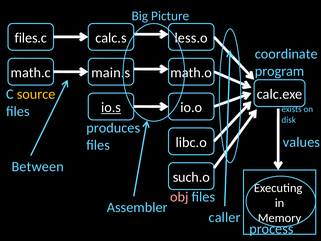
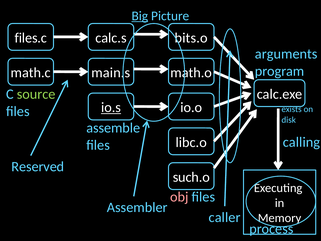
Big underline: none -> present (140, 16)
less.o: less.o -> bits.o (191, 38)
coordinate: coordinate -> arguments (286, 54)
source colour: yellow -> light green (36, 94)
produces: produces -> assemble (113, 128)
values: values -> calling (301, 142)
Between: Between -> Reserved (38, 167)
